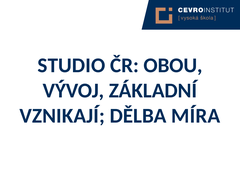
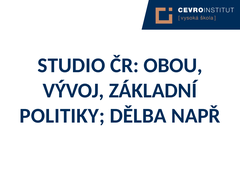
VZNIKAJÍ: VZNIKAJÍ -> POLITIKY (62, 116)
MÍRA: MÍRA -> NAPŘ (196, 116)
